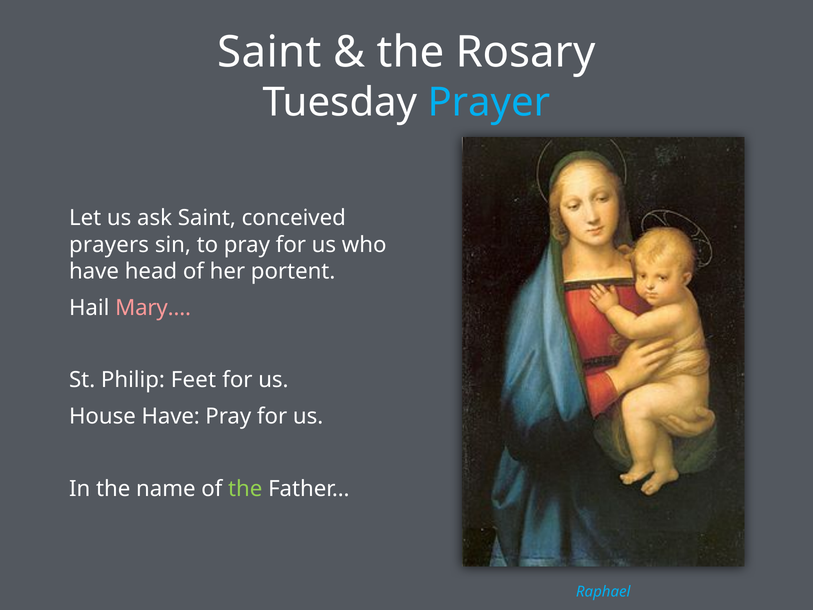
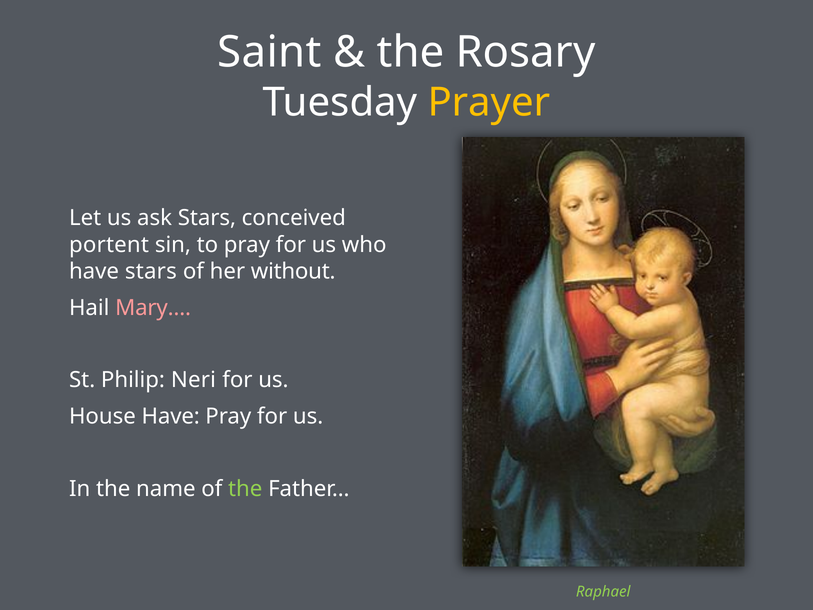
Prayer colour: light blue -> yellow (489, 102)
ask Saint: Saint -> Stars (207, 218)
prayers: prayers -> portent (109, 245)
have head: head -> stars (151, 271)
portent: portent -> without (293, 271)
Feet: Feet -> Neri (193, 380)
Raphael colour: light blue -> light green (603, 591)
